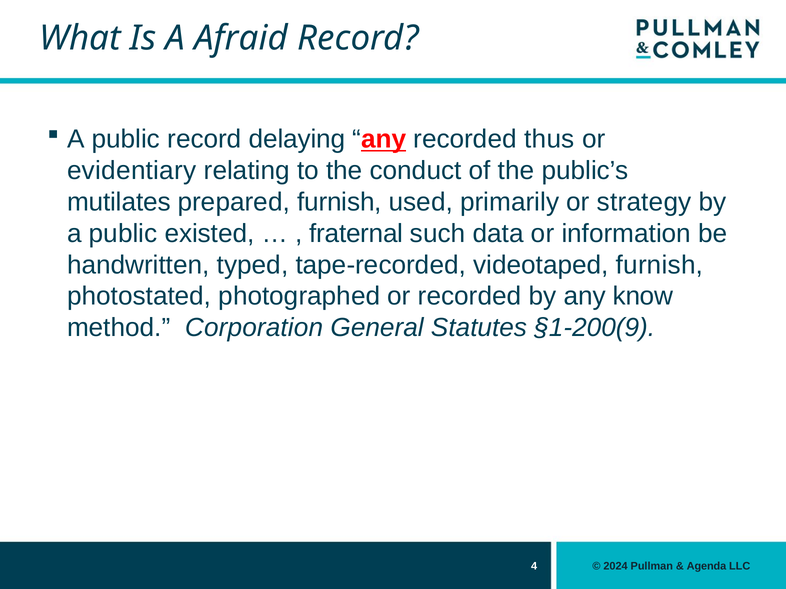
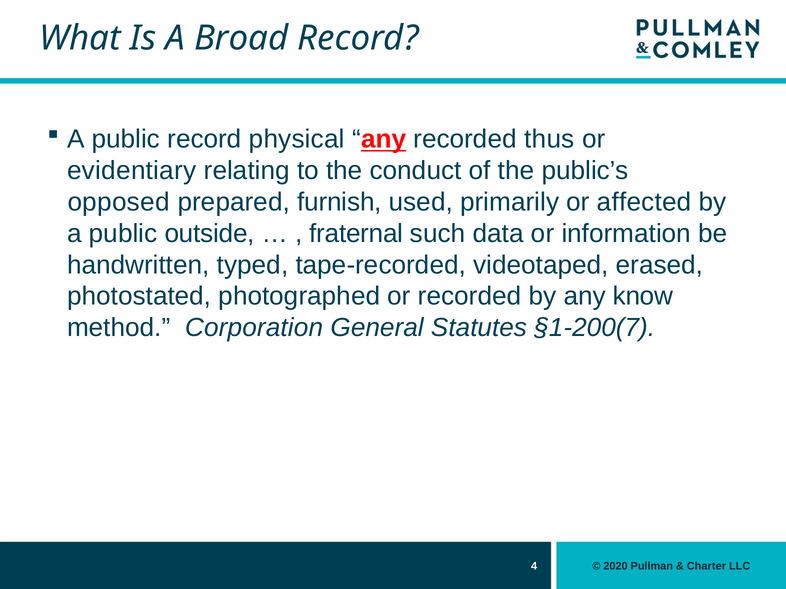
Afraid: Afraid -> Broad (241, 38)
delaying: delaying -> physical (297, 139)
mutilates: mutilates -> opposed (119, 202)
strategy: strategy -> affected (644, 202)
existed: existed -> outside (210, 234)
videotaped furnish: furnish -> erased (660, 265)
§1-200(9: §1-200(9 -> §1-200(7 (595, 328)
2024: 2024 -> 2020 (616, 567)
Agenda: Agenda -> Charter (706, 567)
